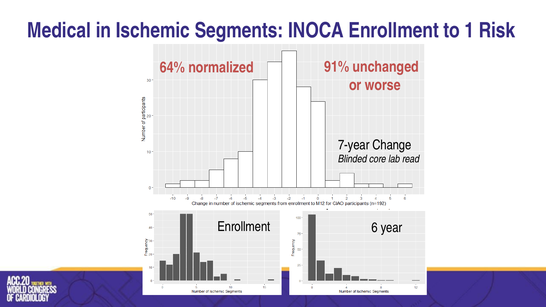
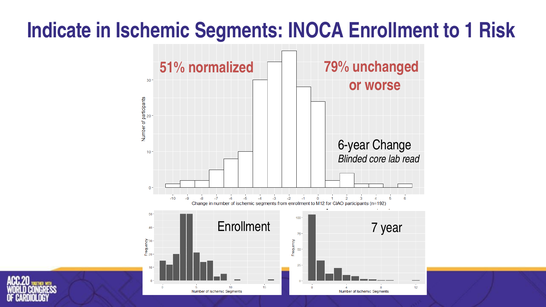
Medical: Medical -> Indicate (59, 30)
64%: 64% -> 51% (172, 68)
91%: 91% -> 79% (337, 67)
7-year: 7-year -> 6-year (354, 145)
6: 6 -> 7 (375, 228)
